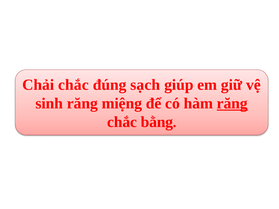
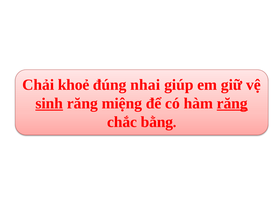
Chải chắc: chắc -> khoẻ (74, 85)
sạch: sạch -> nhai (145, 85)
sinh underline: none -> present (49, 104)
